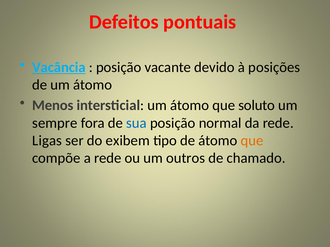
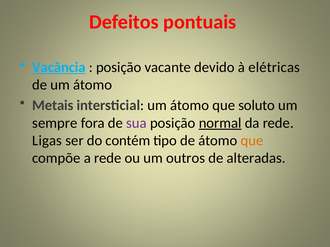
posições: posições -> elétricas (274, 67)
Menos: Menos -> Metais (53, 106)
sua colour: blue -> purple (136, 123)
normal underline: none -> present (220, 123)
exibem: exibem -> contém (128, 141)
chamado: chamado -> alteradas (256, 158)
